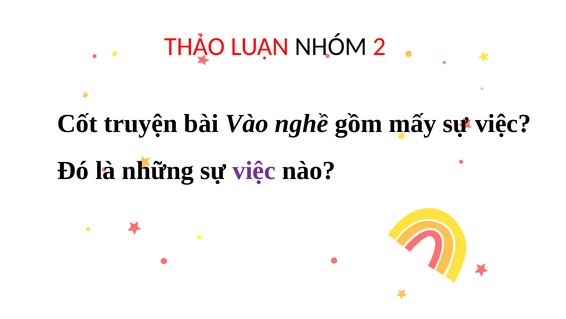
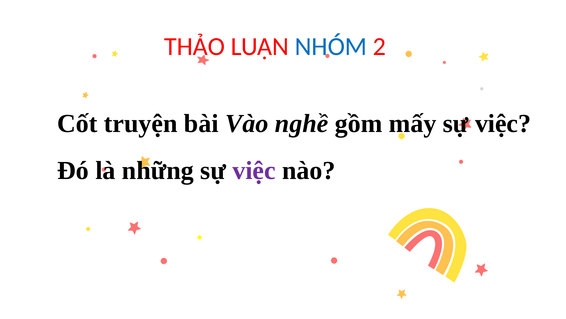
NHÓM colour: black -> blue (331, 47)
